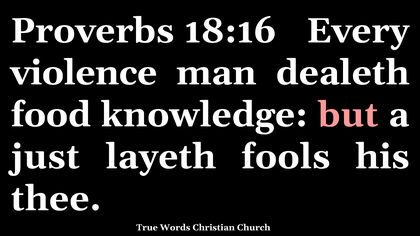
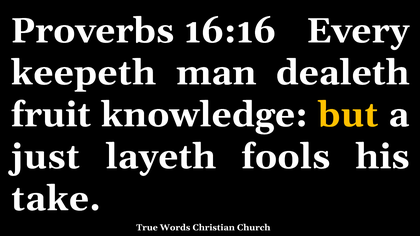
18:16: 18:16 -> 16:16 (230, 31)
violence: violence -> keepeth (83, 73)
food: food -> fruit (51, 115)
but colour: pink -> yellow (348, 115)
thee: thee -> take (56, 199)
